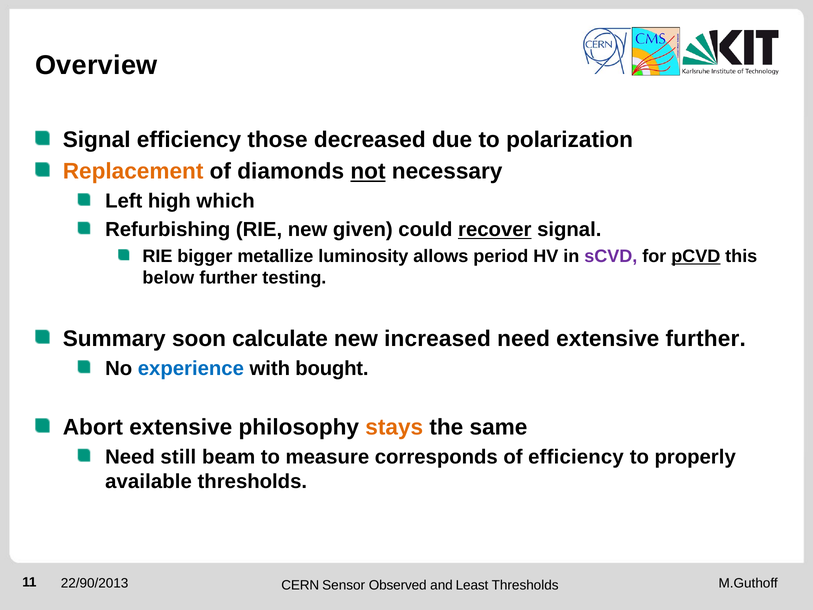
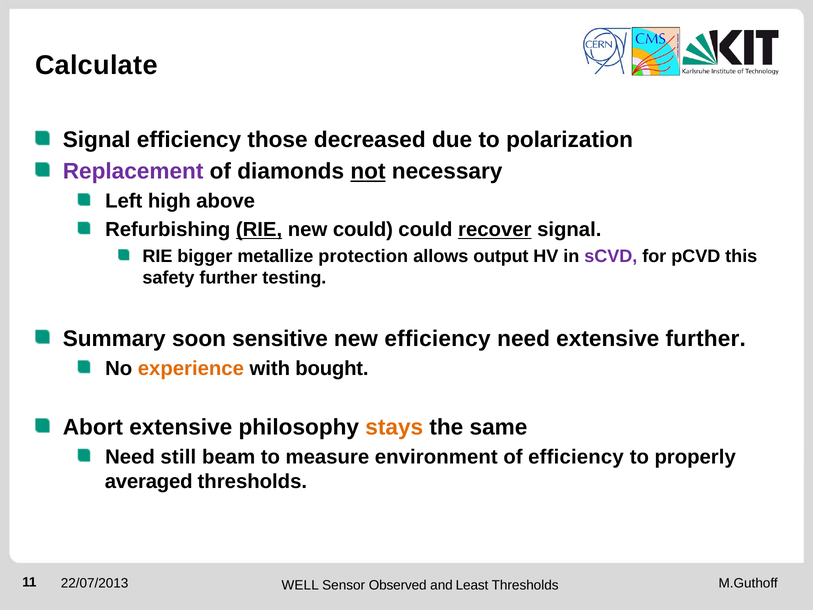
Overview: Overview -> Calculate (96, 65)
Replacement colour: orange -> purple (133, 171)
which: which -> above (226, 201)
RIE underline: none -> present (259, 230)
new given: given -> could (363, 230)
luminosity: luminosity -> protection (363, 256)
period: period -> output (501, 256)
pCVD underline: present -> none (696, 256)
below: below -> safety (168, 278)
calculate: calculate -> sensitive (280, 339)
new increased: increased -> efficiency (437, 339)
experience colour: blue -> orange (191, 368)
corresponds: corresponds -> environment (436, 457)
available: available -> averaged (149, 481)
CERN: CERN -> WELL (300, 585)
22/90/2013: 22/90/2013 -> 22/07/2013 (95, 583)
